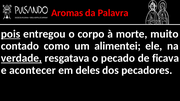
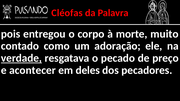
Aromas: Aromas -> Cléofas (67, 13)
pois underline: present -> none (11, 34)
alimentei: alimentei -> adoração (118, 46)
ficava: ficava -> preço (166, 58)
